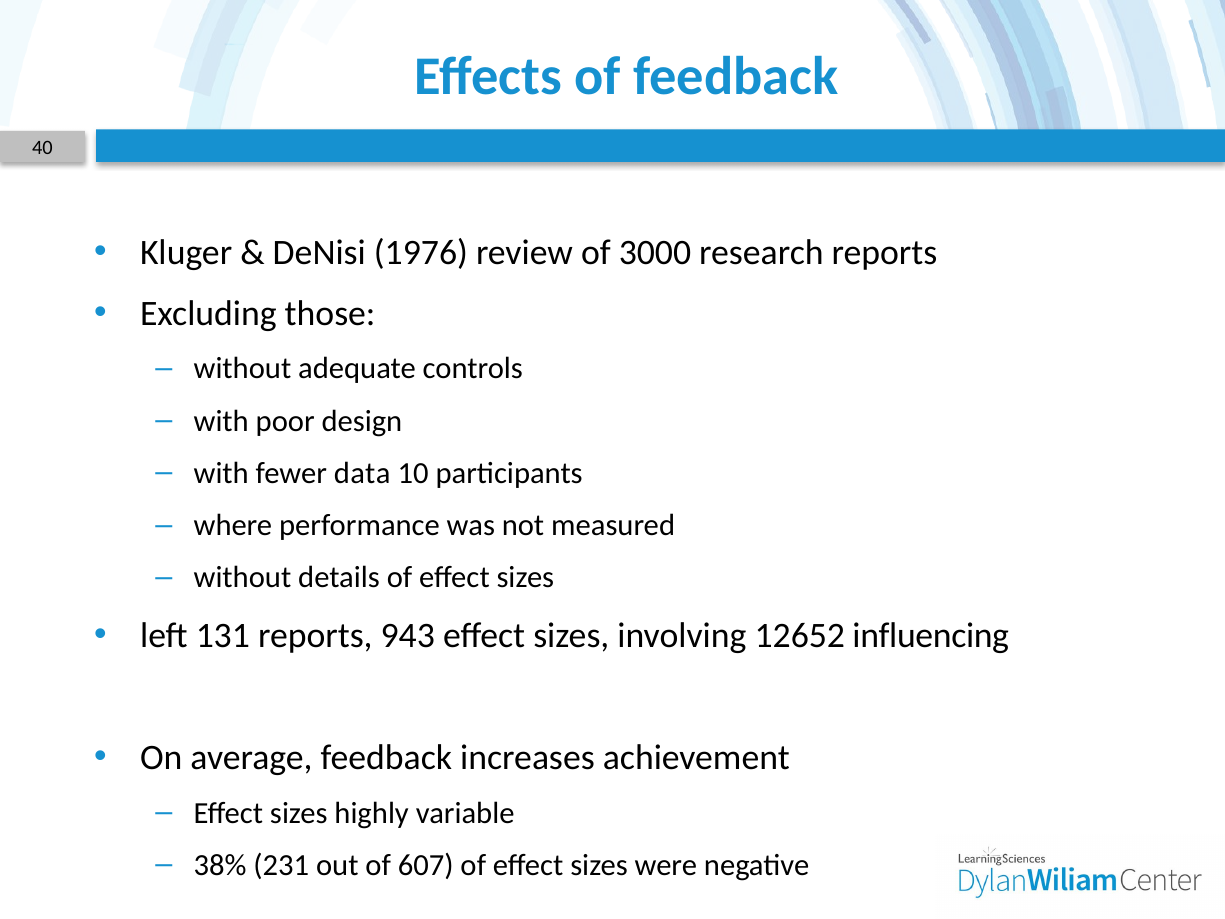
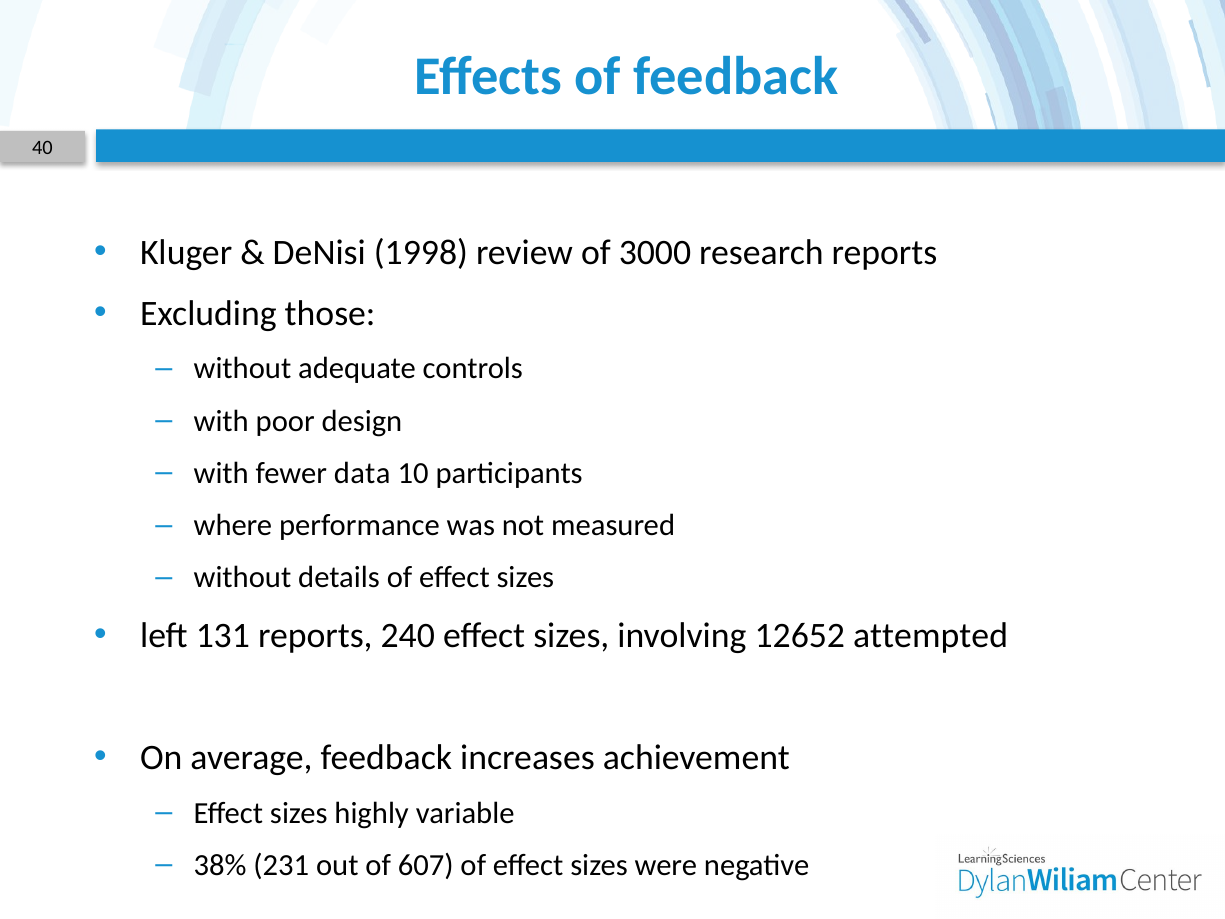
1976: 1976 -> 1998 (421, 253)
943: 943 -> 240 (408, 636)
influencing: influencing -> attempted (931, 636)
